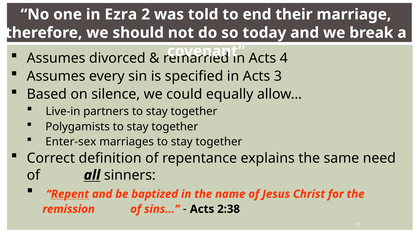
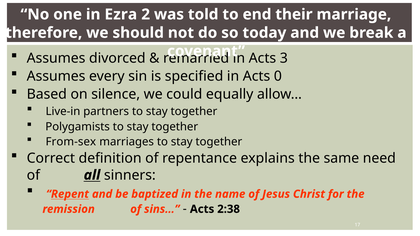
4: 4 -> 3 (284, 58)
3: 3 -> 0 (278, 76)
Enter-sex: Enter-sex -> From-sex (71, 142)
